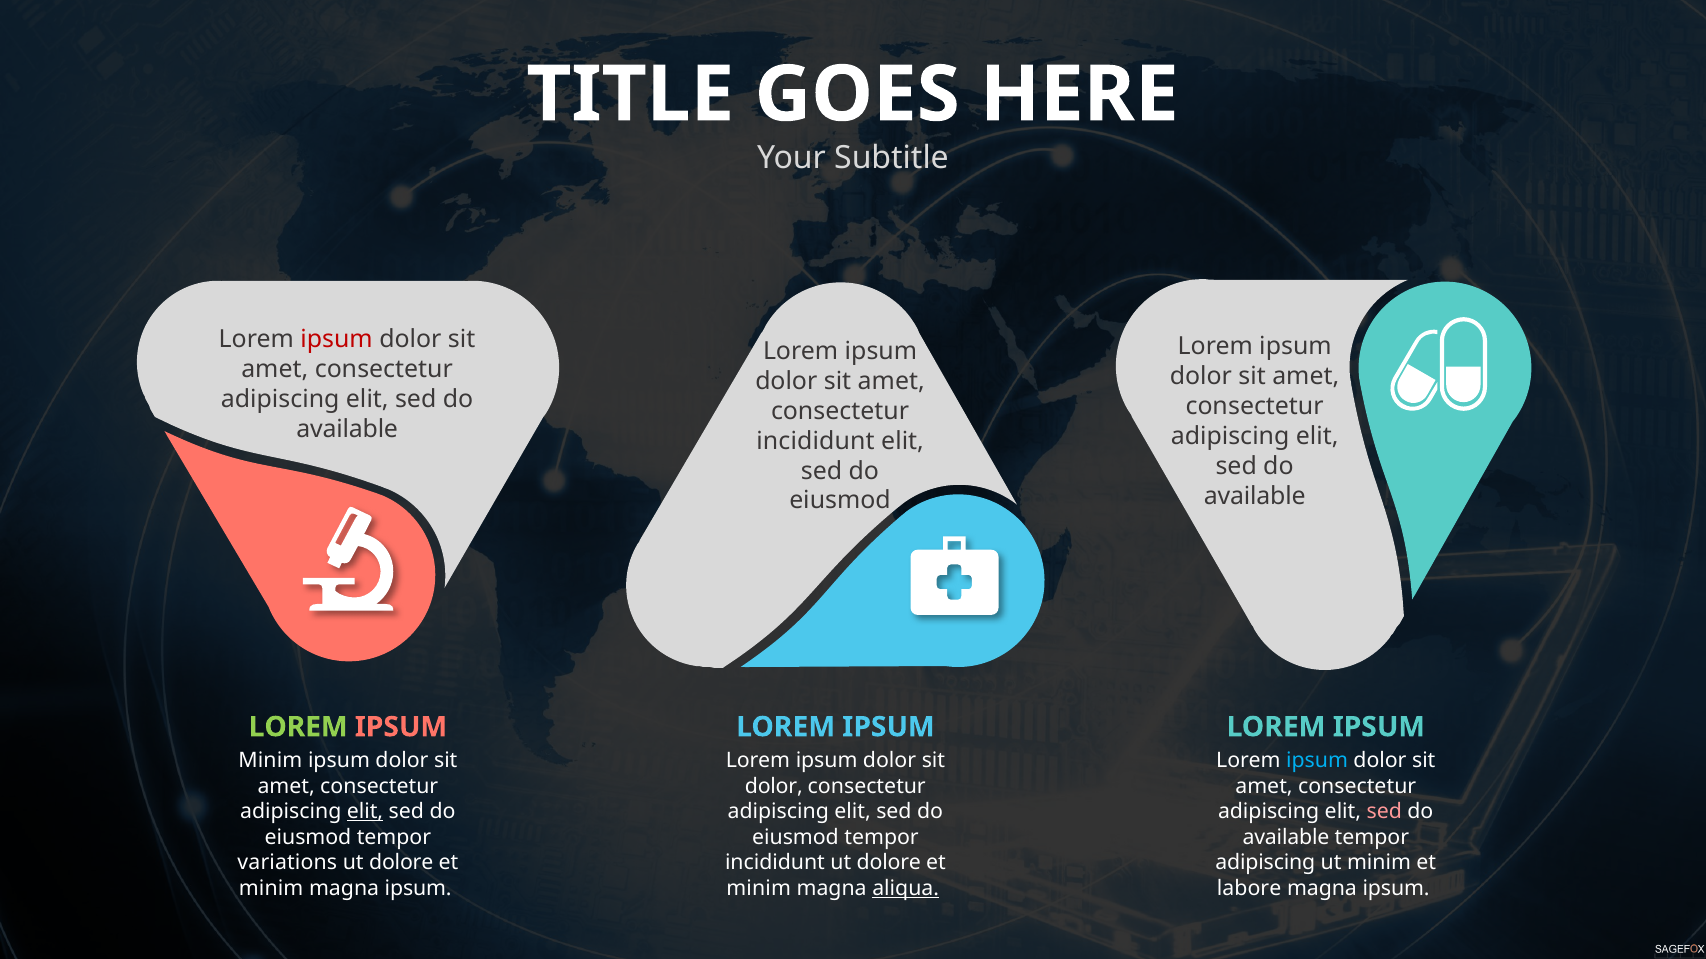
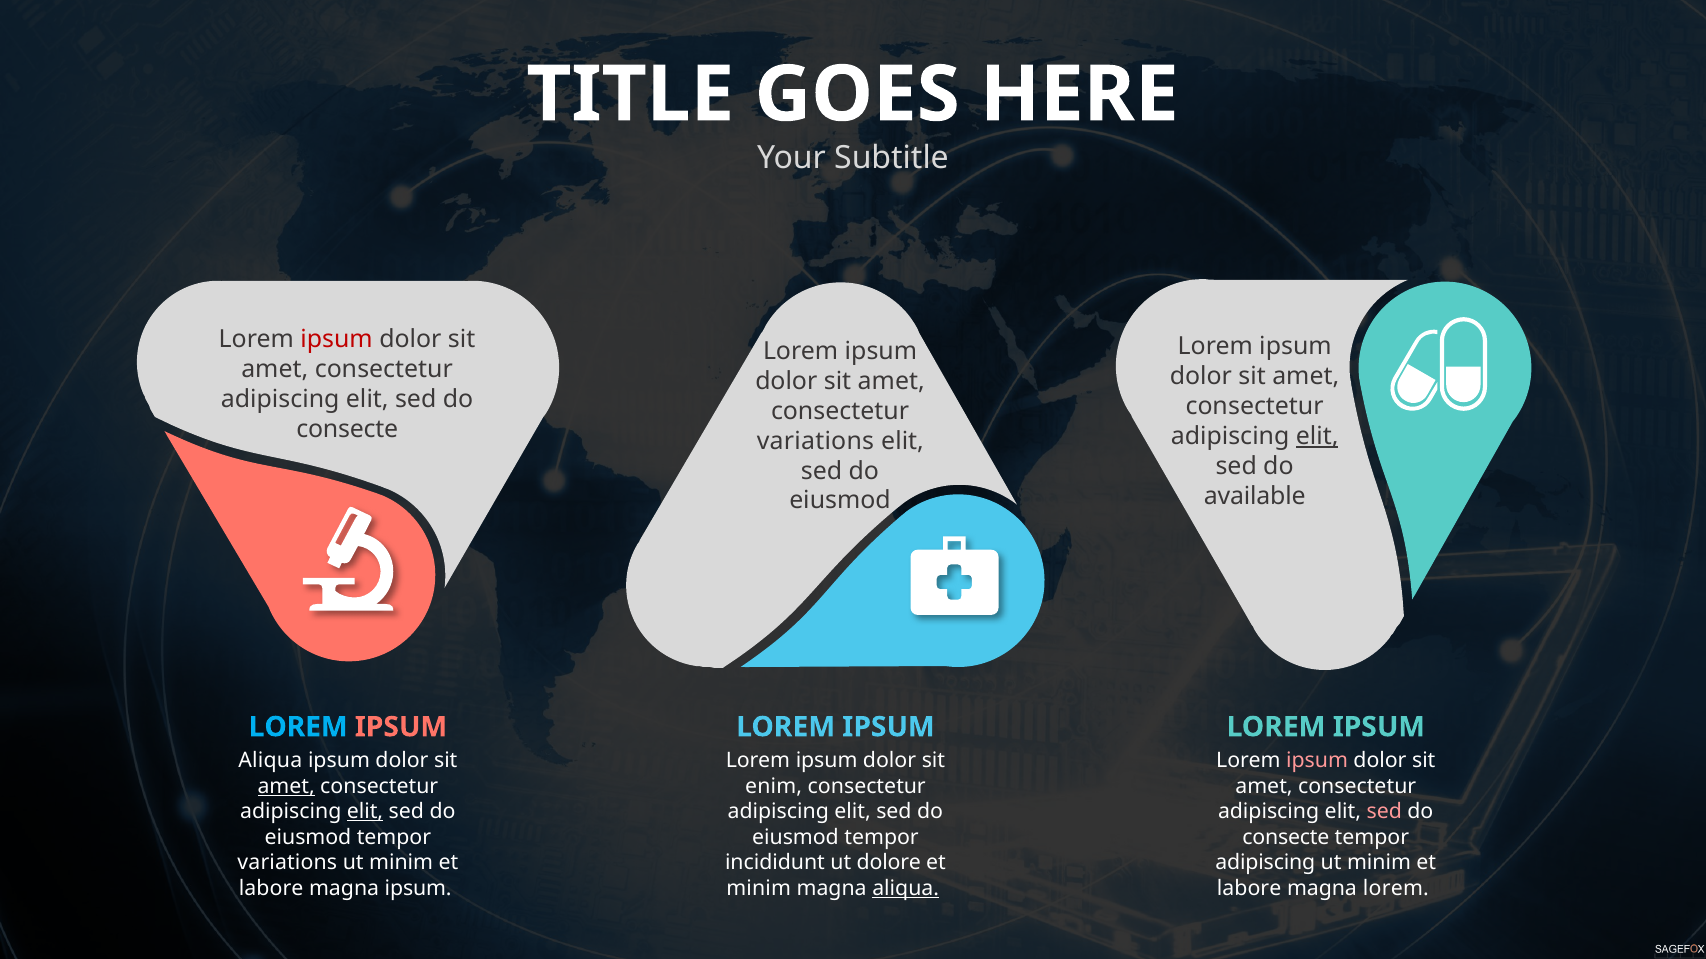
available: available -> consecte (347, 429)
elit underline: none -> present (1317, 436)
incididunt: incididunt -> variations (815, 441)
LOREM colour: light green -> light blue (298, 727)
Minim: Minim -> Aliqua (270, 761)
ipsum colour: light blue -> pink (1317, 761)
amet underline: none -> present (286, 787)
dolor: dolor -> enim (774, 787)
available: available -> consecte (1286, 838)
dolore: dolore -> minim (401, 863)
minim: minim -> labore (271, 889)
ipsum: ipsum -> lorem (1396, 889)
